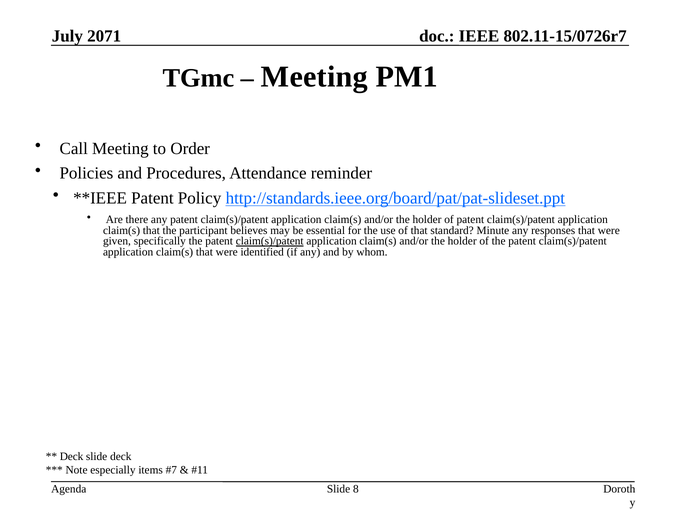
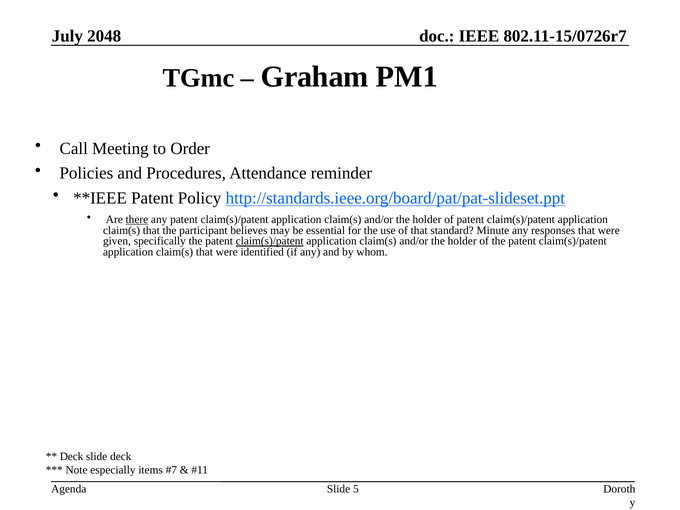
2071: 2071 -> 2048 (104, 36)
Meeting: Meeting -> Graham (315, 77)
there underline: none -> present (137, 219)
8: 8 -> 5 (356, 489)
